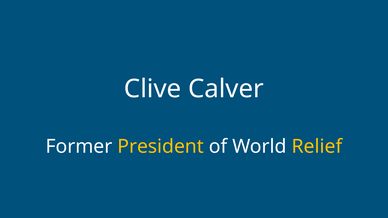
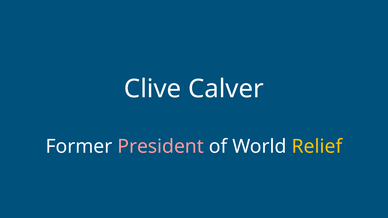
President colour: yellow -> pink (161, 147)
